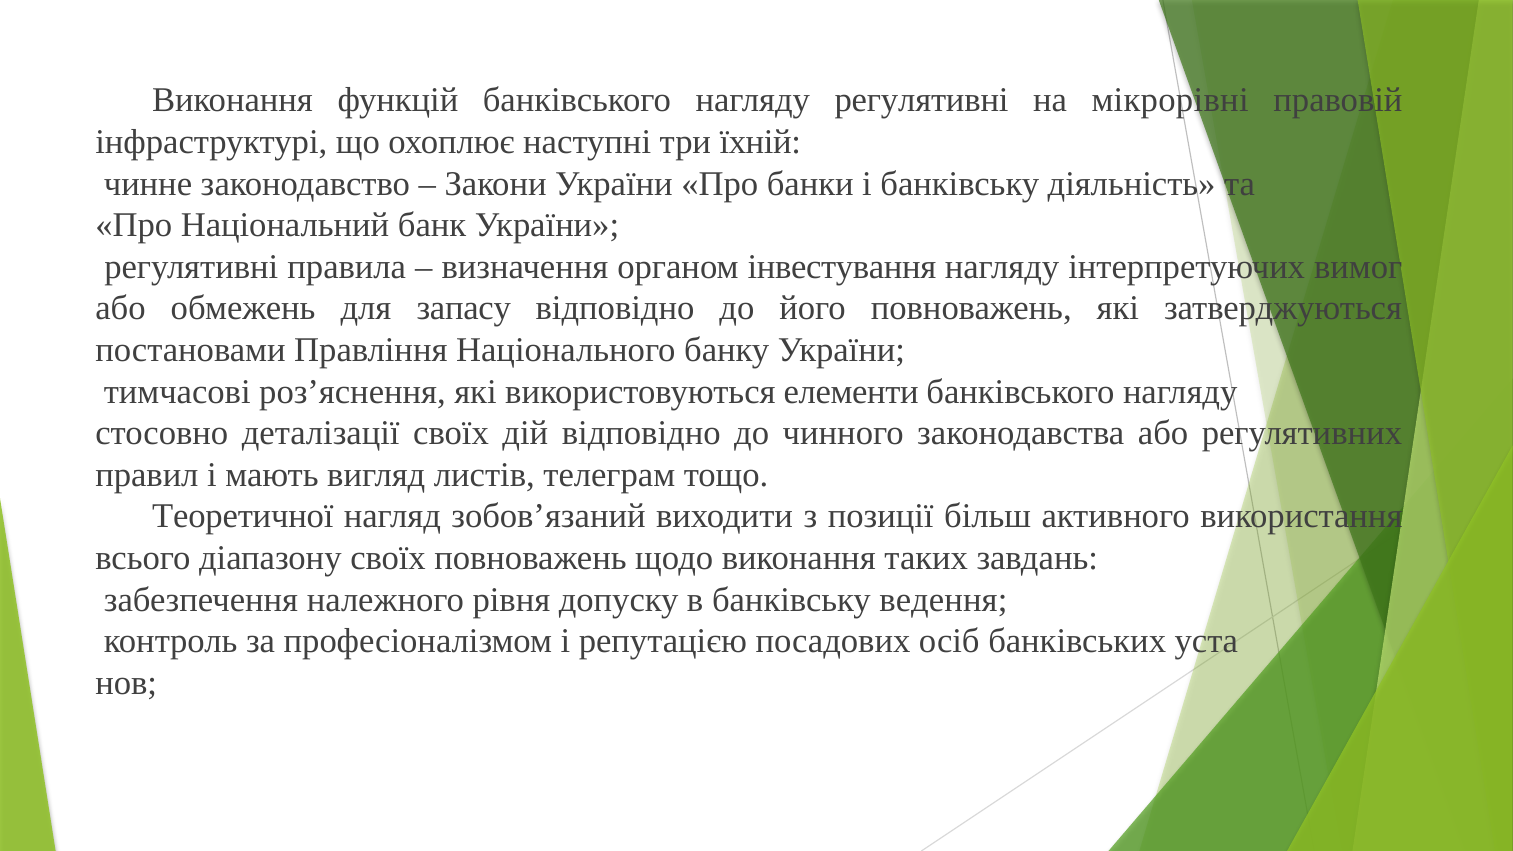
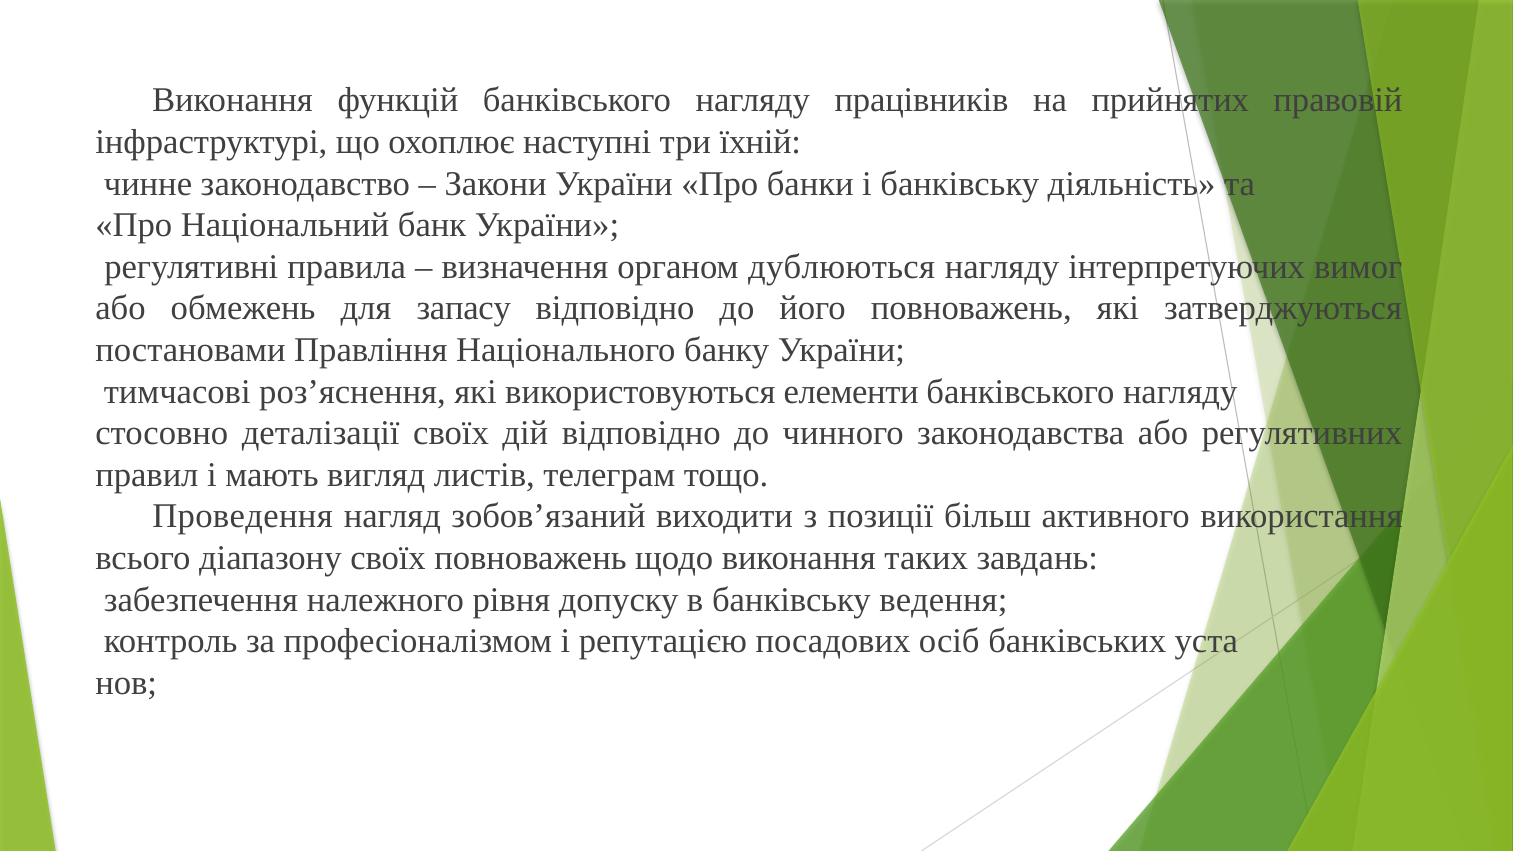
нагляду регулятивні: регулятивні -> працівників (922, 101)
мікрорівні: мікрорівні -> прийнятих (1170, 101)
інвестування: інвестування -> дублюються (842, 267)
Теоретичної: Теоретичної -> Проведення (243, 516)
